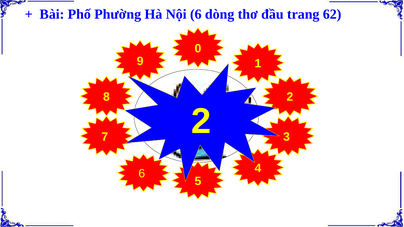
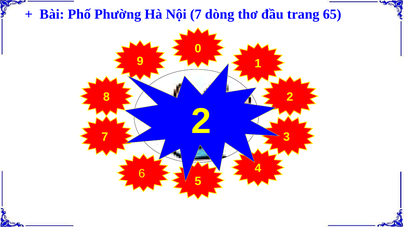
Nội 6: 6 -> 7 (196, 14)
62: 62 -> 65 (332, 14)
